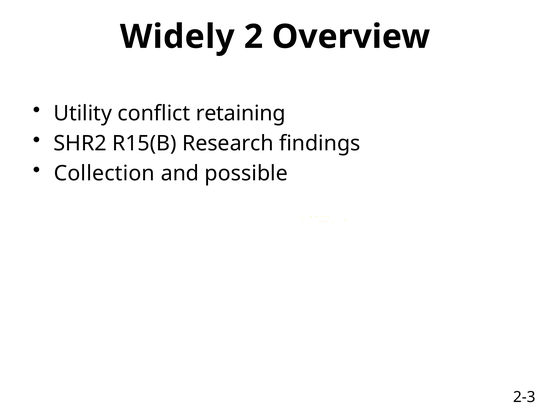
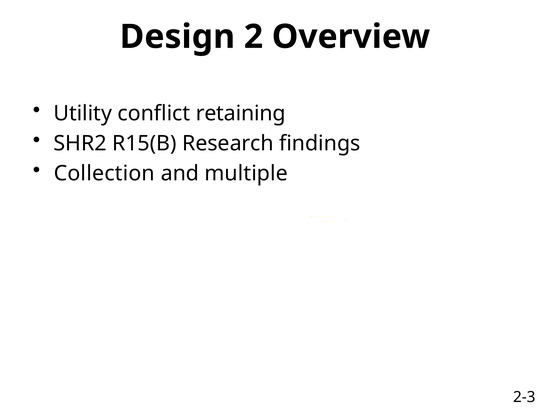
Widely: Widely -> Design (177, 37)
possible: possible -> multiple (246, 173)
